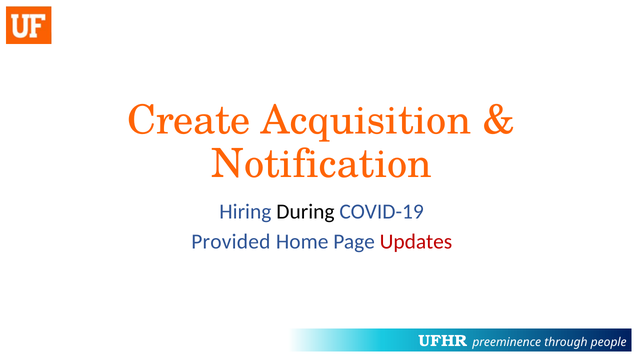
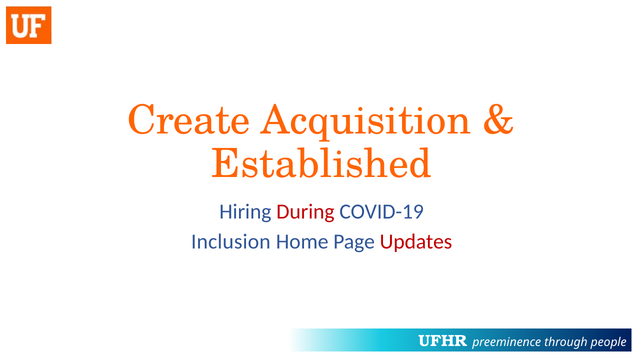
Notification: Notification -> Established (322, 164)
During colour: black -> red (305, 212)
Provided: Provided -> Inclusion (231, 242)
